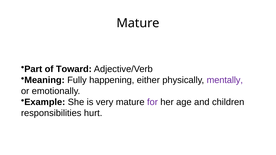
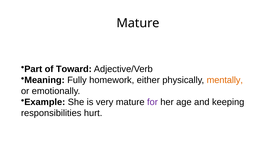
happening: happening -> homework (112, 80)
mentally colour: purple -> orange (225, 80)
children: children -> keeping (228, 102)
